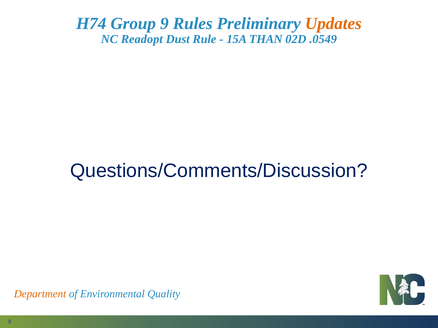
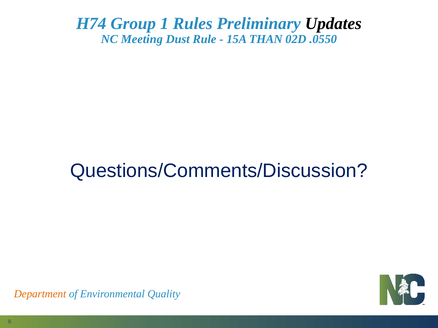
9: 9 -> 1 (164, 23)
Updates colour: orange -> black (333, 23)
Readopt: Readopt -> Meeting (142, 39)
.0549: .0549 -> .0550 (323, 39)
